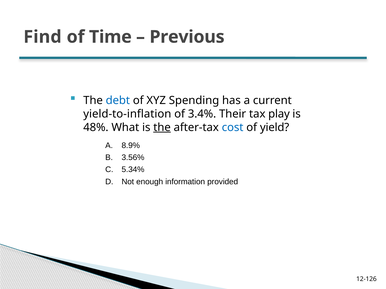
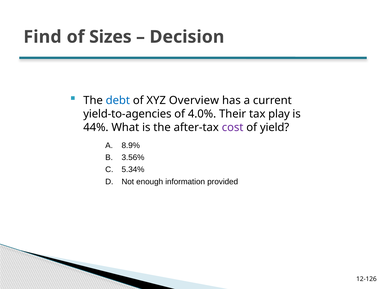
Time: Time -> Sizes (110, 37)
Previous: Previous -> Decision (187, 37)
Spending: Spending -> Overview (194, 101)
yield-to-inflation: yield-to-inflation -> yield-to-agencies (127, 114)
3.4%: 3.4% -> 4.0% (202, 114)
48%: 48% -> 44% (96, 128)
the underline: present -> none (162, 128)
cost colour: blue -> purple (233, 128)
